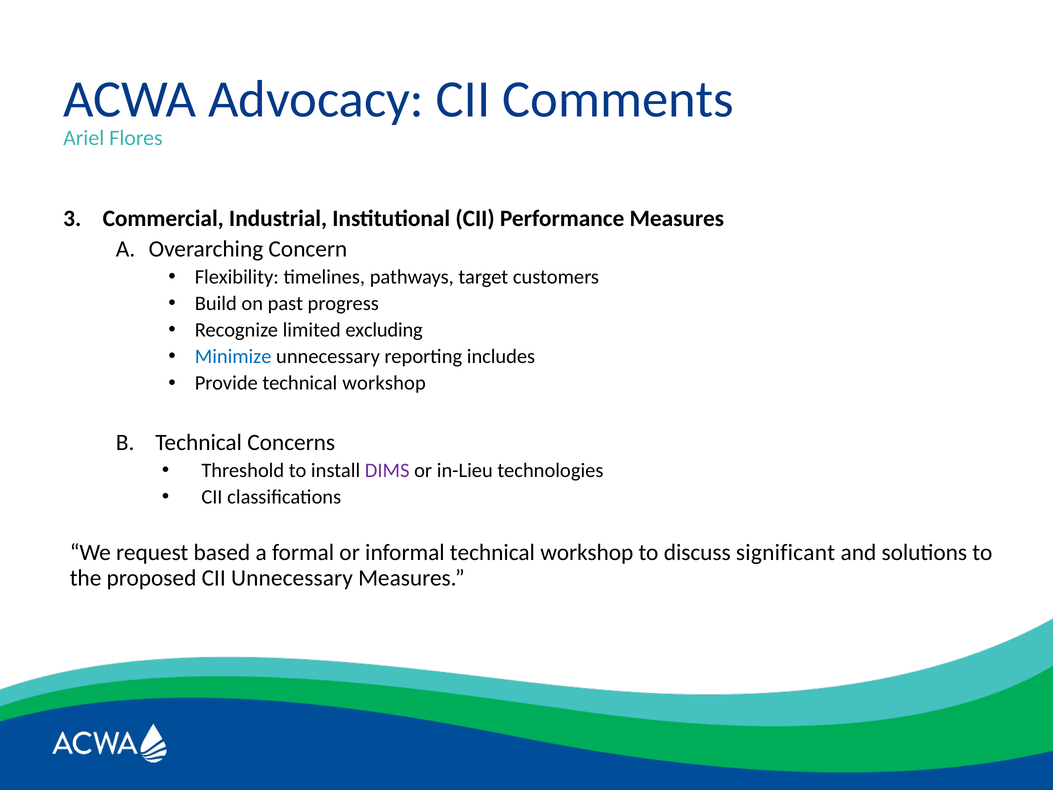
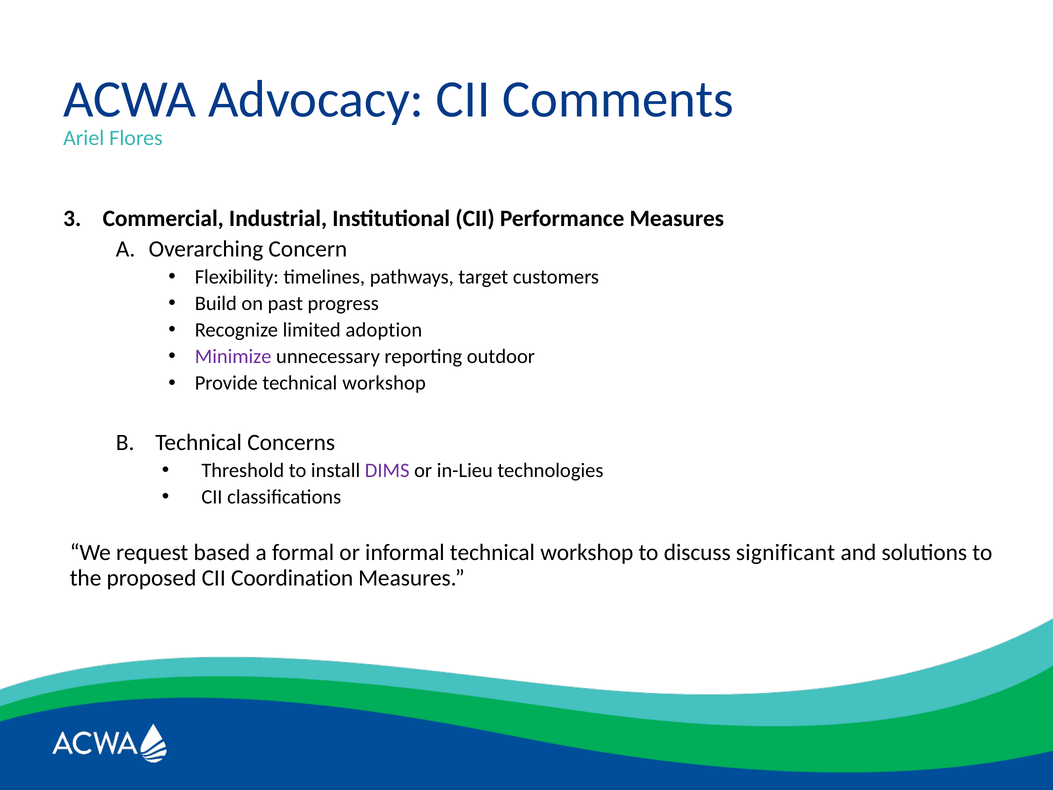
excluding: excluding -> adoption (384, 330)
Minimize colour: blue -> purple (233, 356)
includes: includes -> outdoor (501, 356)
CII Unnecessary: Unnecessary -> Coordination (292, 578)
